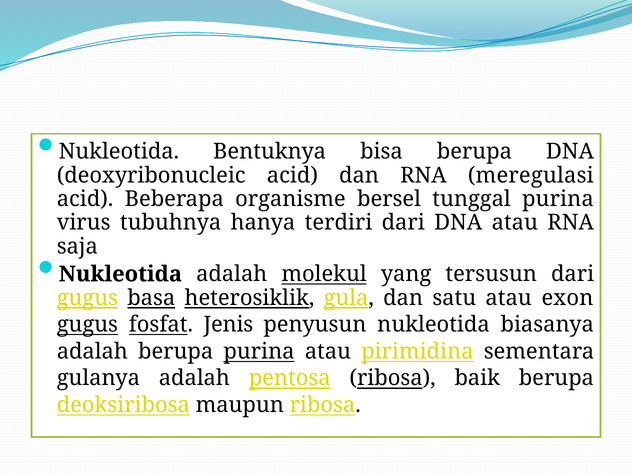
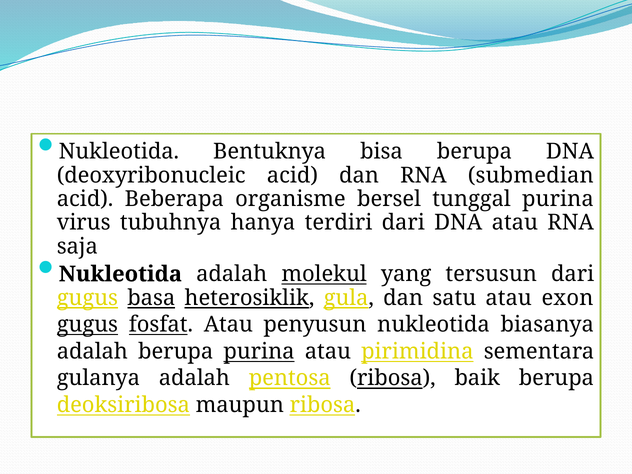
meregulasi: meregulasi -> submedian (531, 175)
fosfat Jenis: Jenis -> Atau (228, 325)
